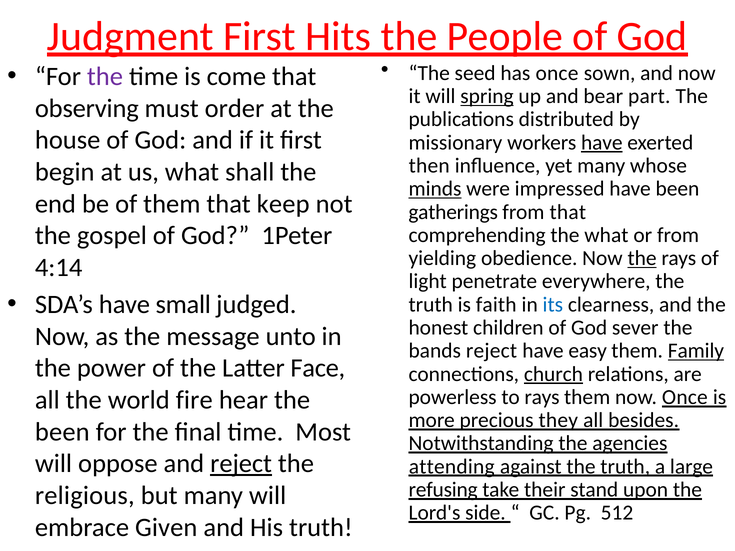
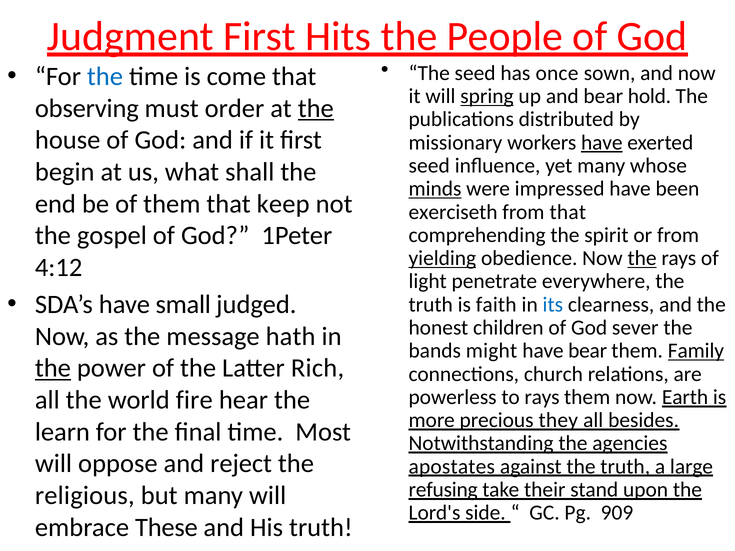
the colour: purple -> blue (105, 77)
part: part -> hold (649, 96)
the underline: none -> present (316, 108)
then: then -> seed (429, 166)
gatherings: gatherings -> exerciseth (453, 212)
the what: what -> spirit (606, 235)
yielding underline: none -> present (442, 258)
4:14: 4:14 -> 4:12 (59, 268)
unto: unto -> hath (291, 337)
bands reject: reject -> might (492, 351)
have easy: easy -> bear (588, 351)
the underline: none -> present (53, 368)
Face: Face -> Rich (318, 368)
church underline: present -> none (553, 374)
now Once: Once -> Earth (685, 397)
been: been -> learn (62, 432)
reject underline: present -> none (241, 464)
attending: attending -> apostates (452, 467)
512: 512 -> 909 (617, 513)
Given: Given -> These (166, 528)
